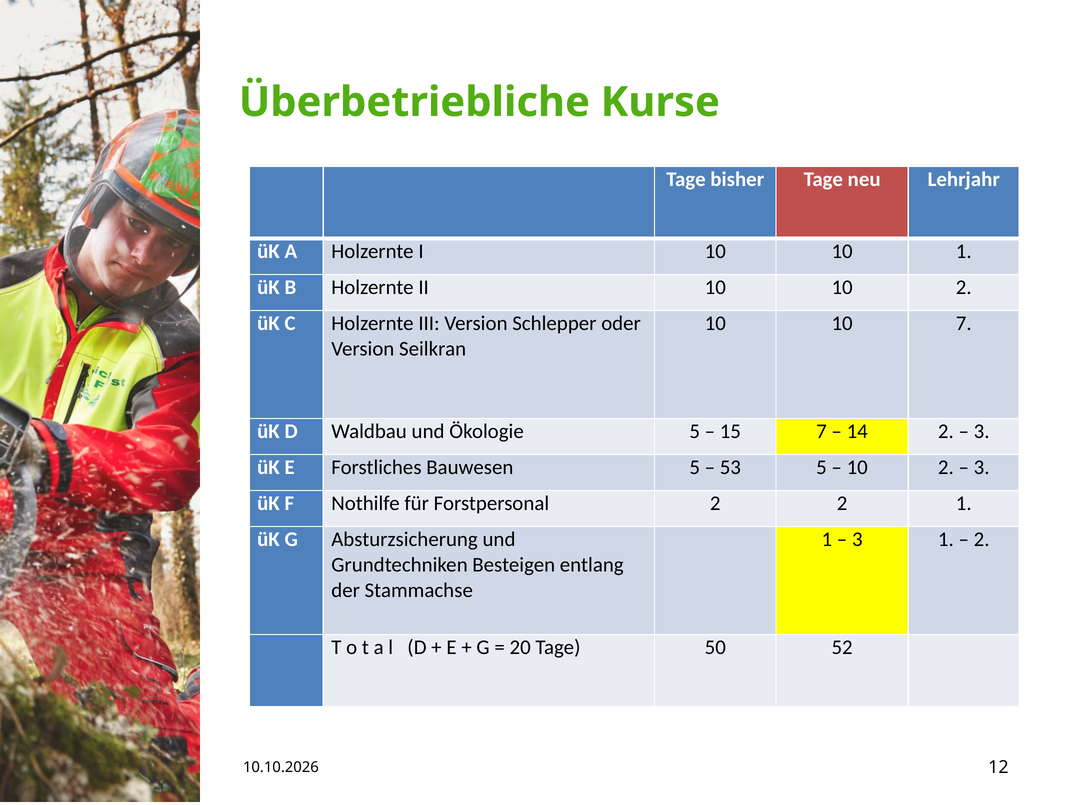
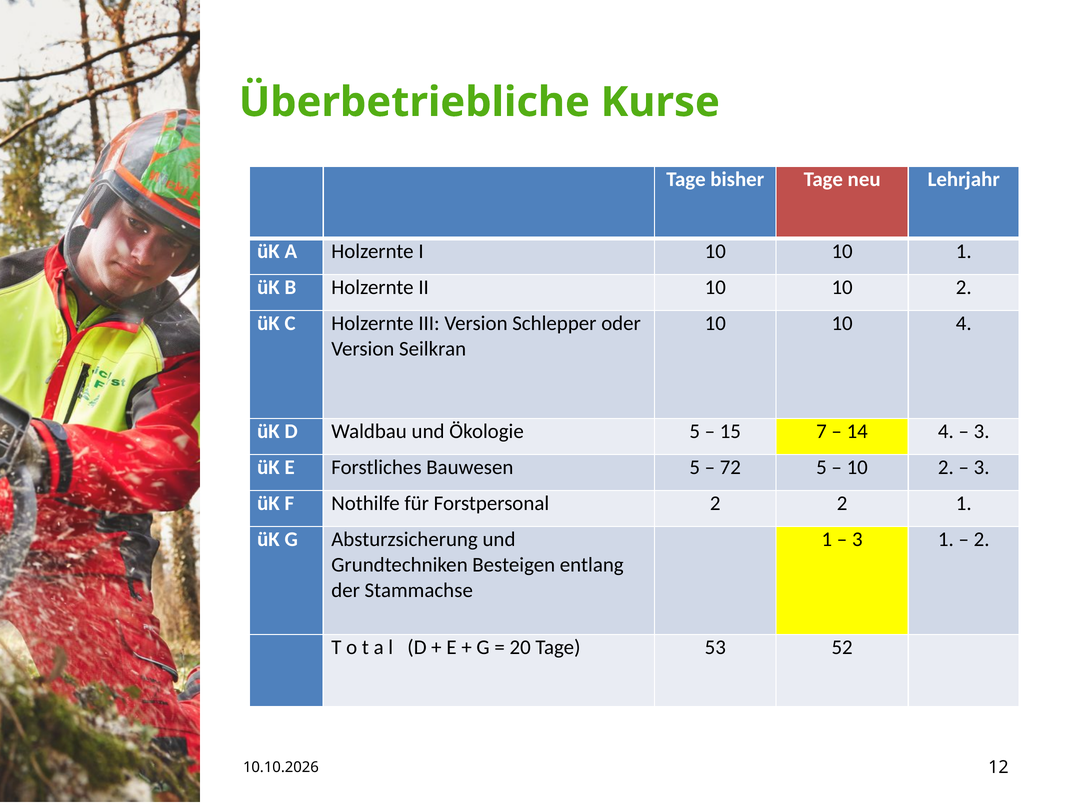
10 7: 7 -> 4 (964, 323)
14 2: 2 -> 4 (946, 431)
53: 53 -> 72 (730, 467)
50: 50 -> 53 (715, 647)
